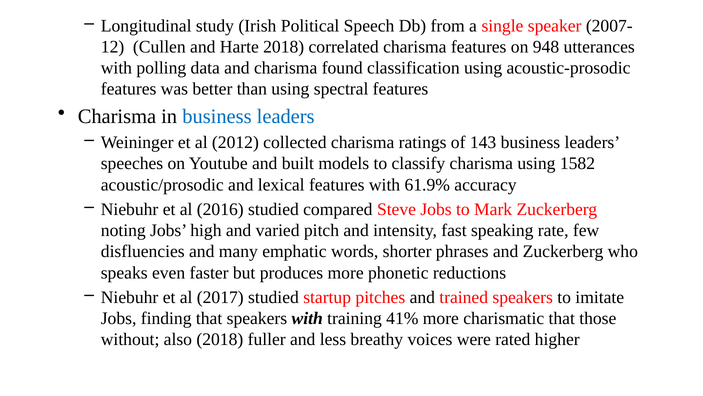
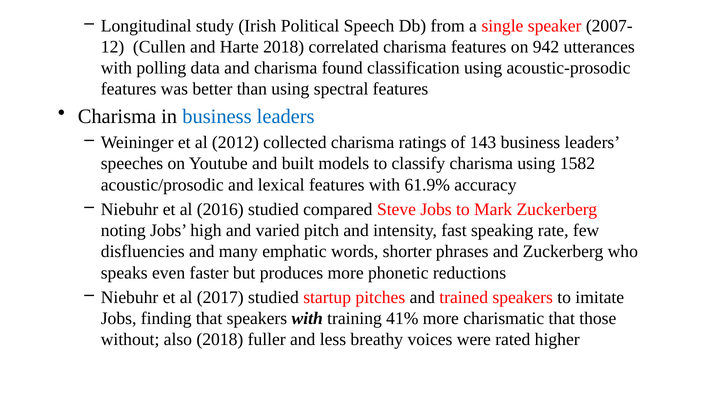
948: 948 -> 942 (546, 47)
